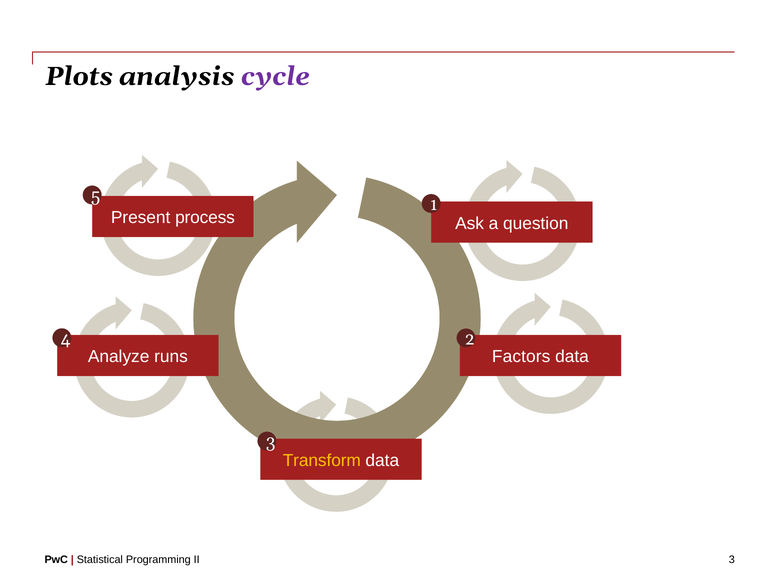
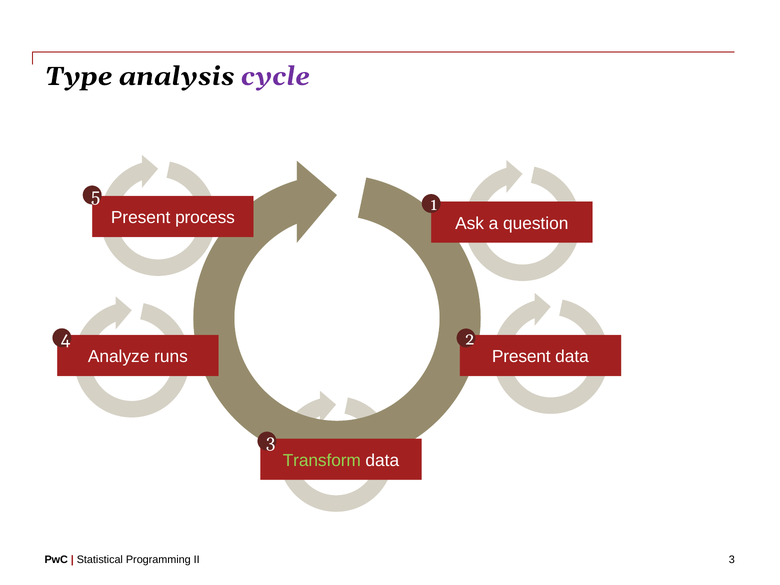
Plots: Plots -> Type (79, 76)
Factors: Factors -> Present (521, 357)
Transform colour: yellow -> light green (322, 460)
